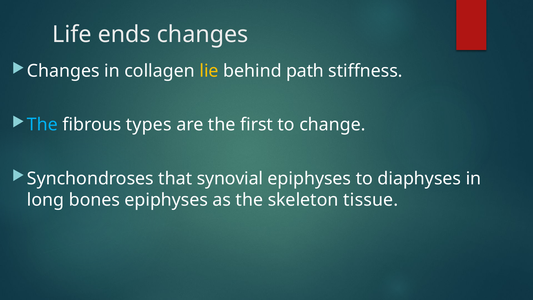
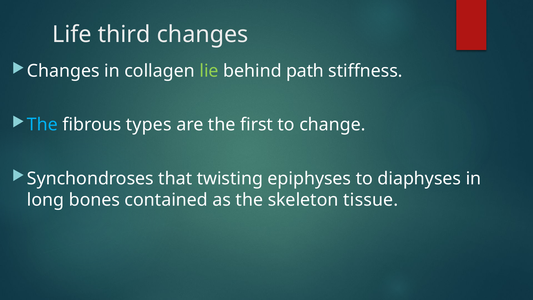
ends: ends -> third (124, 35)
lie colour: yellow -> light green (209, 71)
synovial: synovial -> twisting (230, 178)
bones epiphyses: epiphyses -> contained (166, 200)
